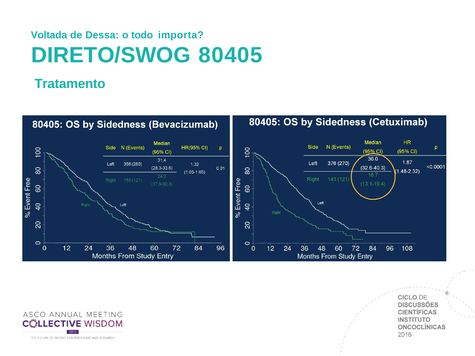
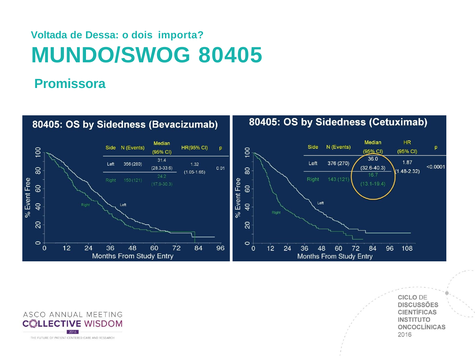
todo: todo -> dois (142, 35)
DIRETO/SWOG: DIRETO/SWOG -> MUNDO/SWOG (111, 55)
Tratamento: Tratamento -> Promissora (70, 84)
